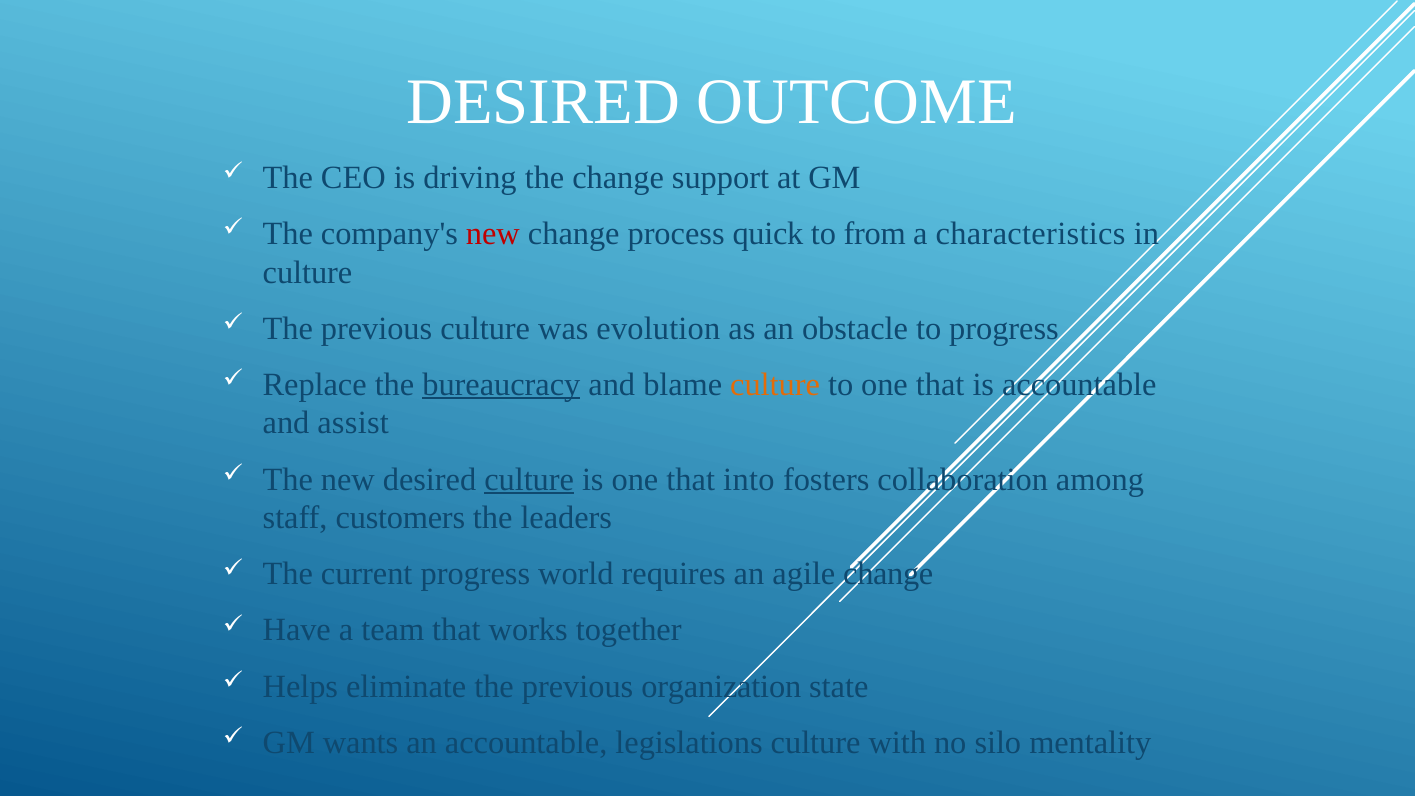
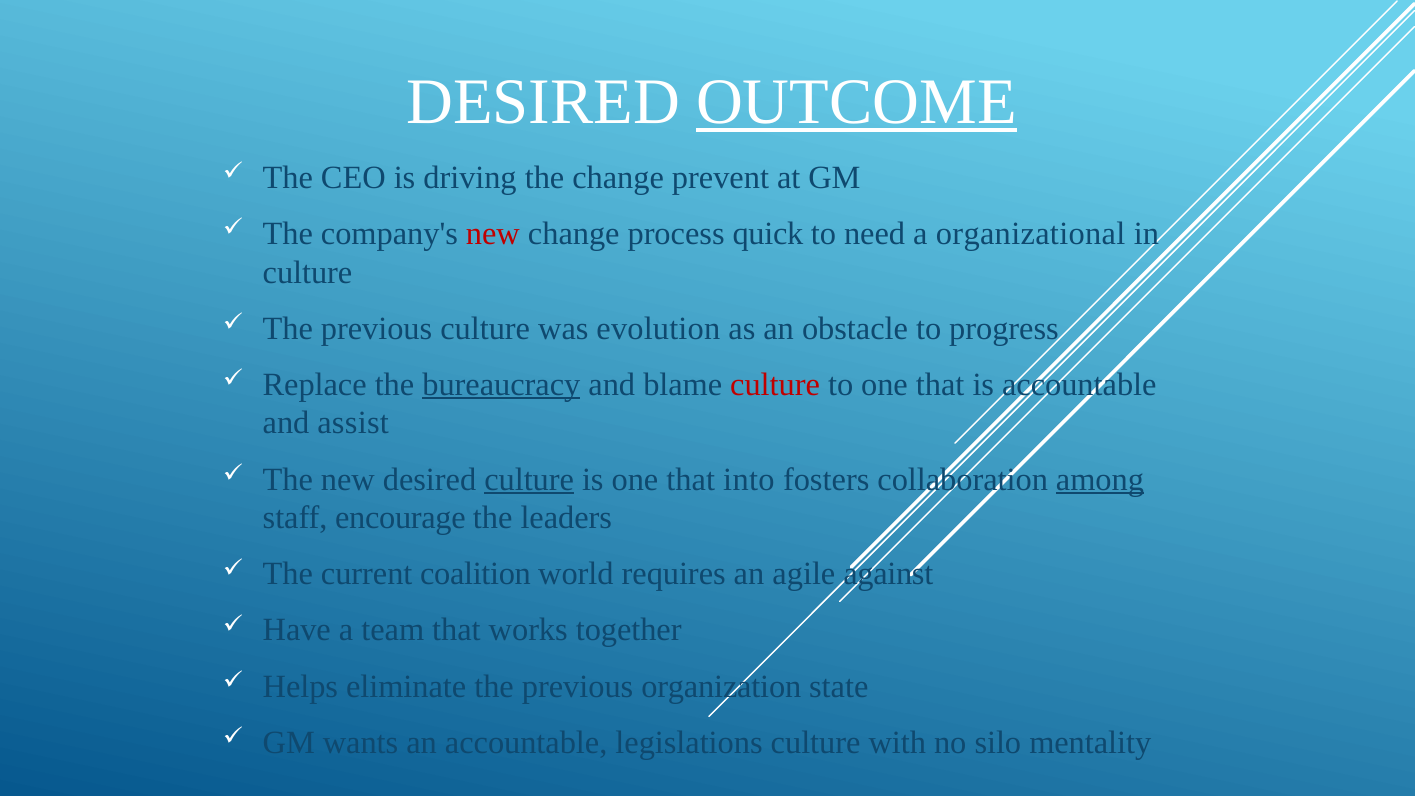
OUTCOME underline: none -> present (856, 102)
support: support -> prevent (720, 177)
from: from -> need (875, 233)
characteristics: characteristics -> organizational (1031, 233)
culture colour: orange -> red (775, 384)
among underline: none -> present (1100, 479)
customers: customers -> encourage (400, 518)
current progress: progress -> coalition (476, 574)
agile change: change -> against (888, 574)
